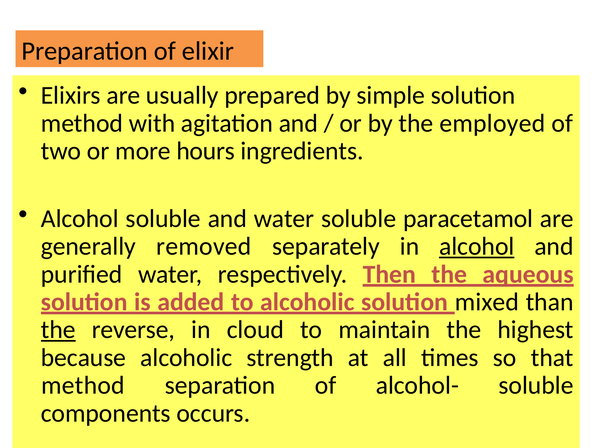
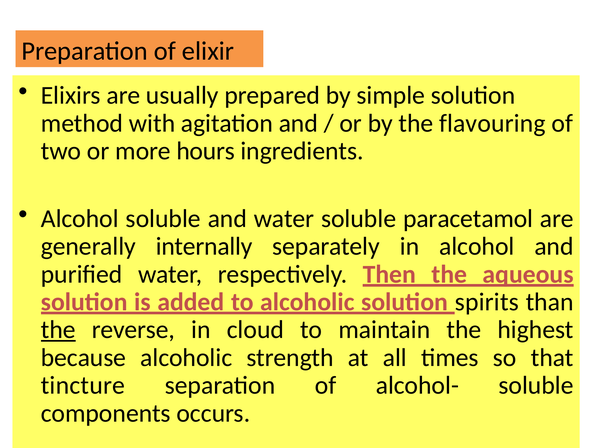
employed: employed -> flavouring (492, 123)
removed: removed -> internally (204, 246)
alcohol underline: present -> none (477, 246)
mixed: mixed -> spirits (487, 302)
method: method -> tincture (83, 385)
